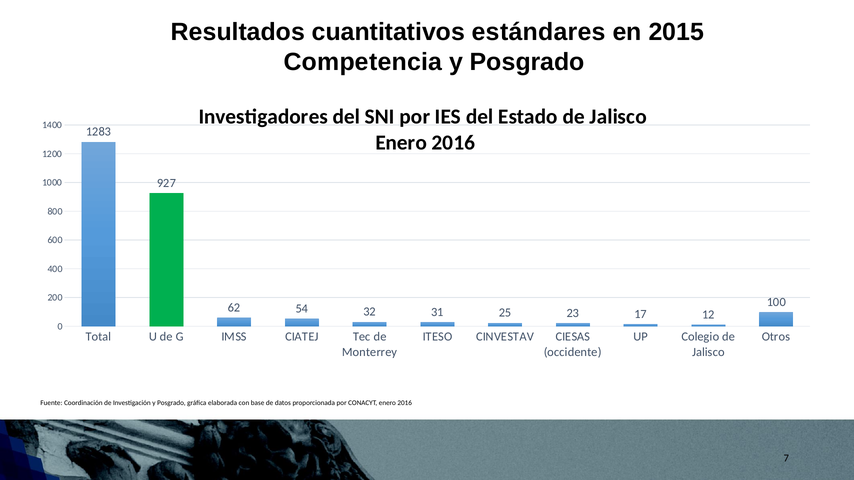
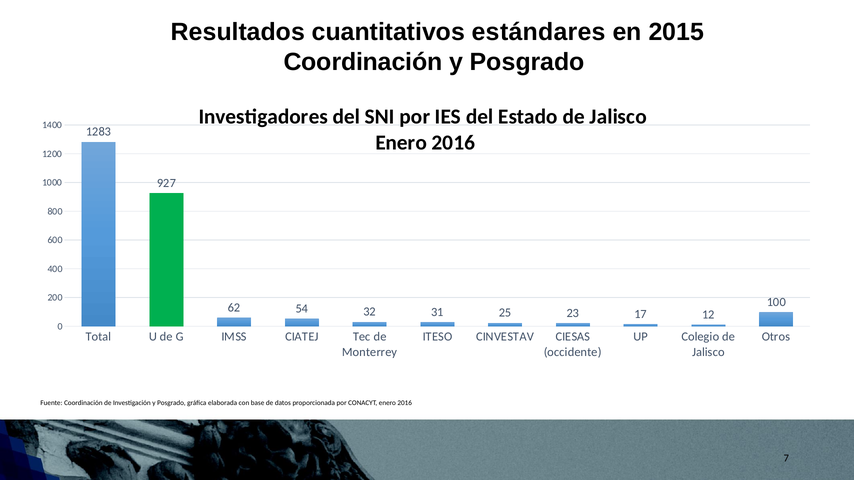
Competencia: Competencia -> Coordinación (363, 62)
